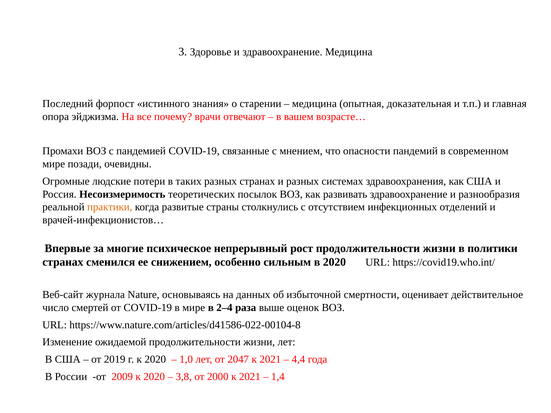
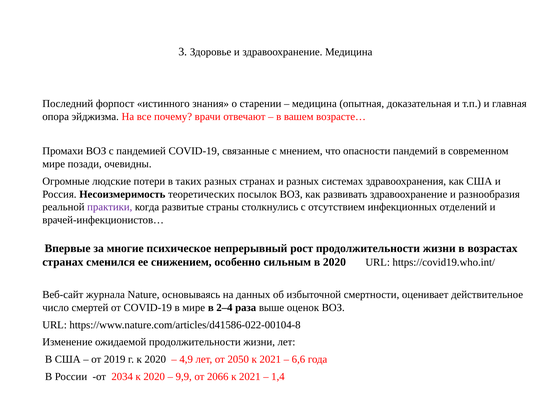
практики colour: orange -> purple (110, 207)
политики: политики -> возрастах (493, 249)
1,0: 1,0 -> 4,9 (186, 360)
2047: 2047 -> 2050 (238, 360)
4,4: 4,4 -> 6,6 (298, 360)
2009: 2009 -> 2034 (122, 377)
3,8: 3,8 -> 9,9 (184, 377)
2000: 2000 -> 2066 (218, 377)
